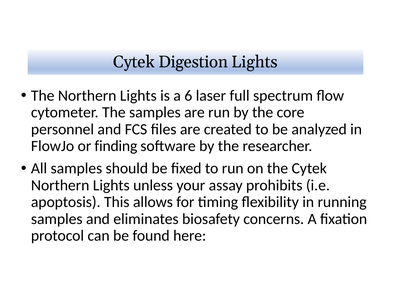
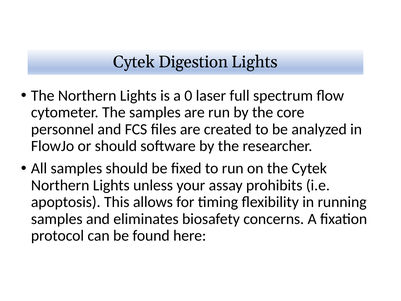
6: 6 -> 0 (188, 96)
or finding: finding -> should (116, 146)
